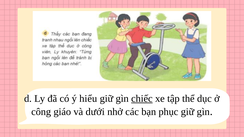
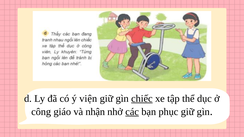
hiểu: hiểu -> viện (88, 99)
dưới: dưới -> nhận (95, 112)
các underline: none -> present (132, 112)
